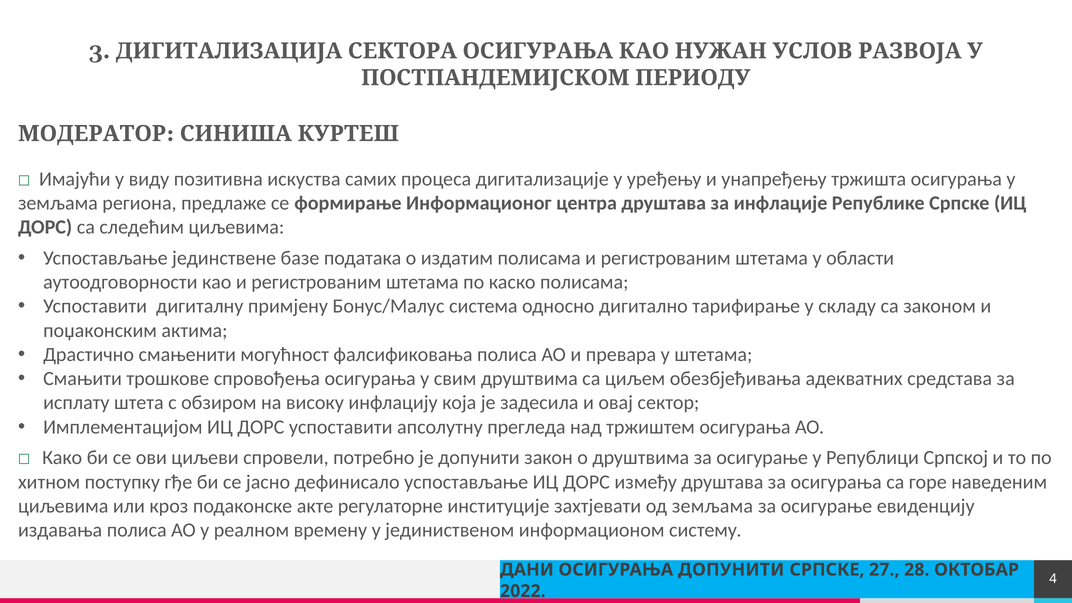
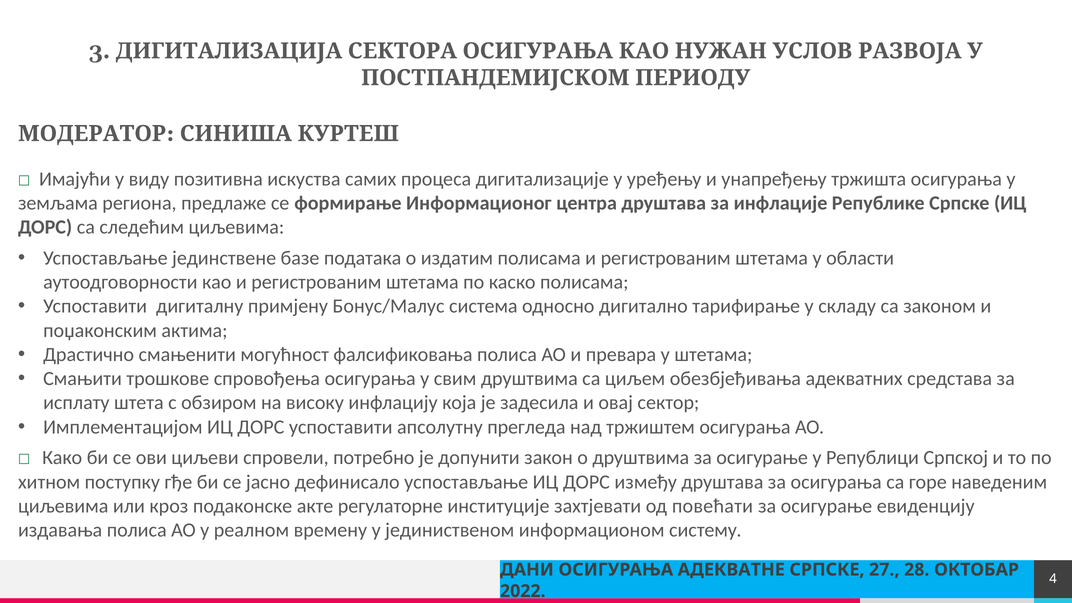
од земљама: земљама -> повећати (712, 506)
ОСИГУРАЊА ДОПУНИТИ: ДОПУНИТИ -> АДЕКВАТНЕ (731, 570)
